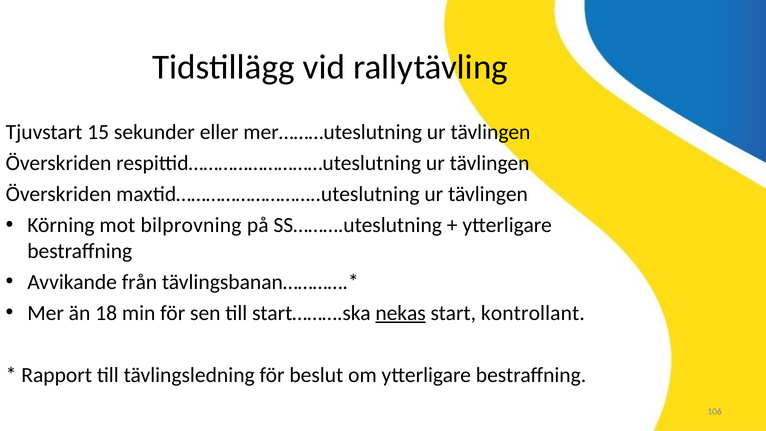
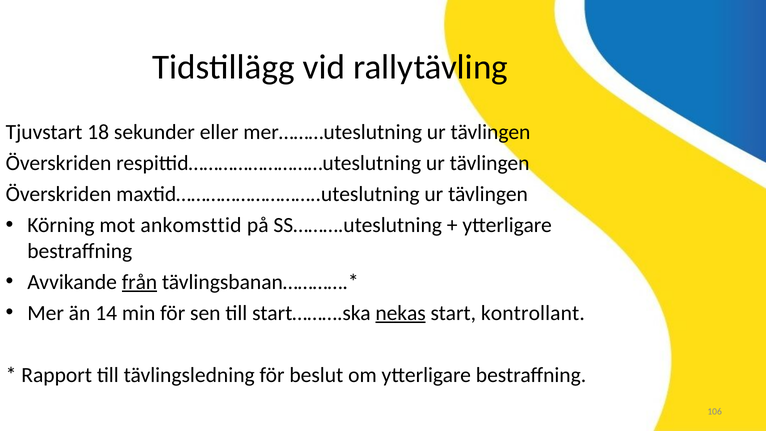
15: 15 -> 18 (98, 132)
bilprovning: bilprovning -> ankomsttid (191, 225)
från underline: none -> present (139, 282)
18: 18 -> 14 (106, 313)
